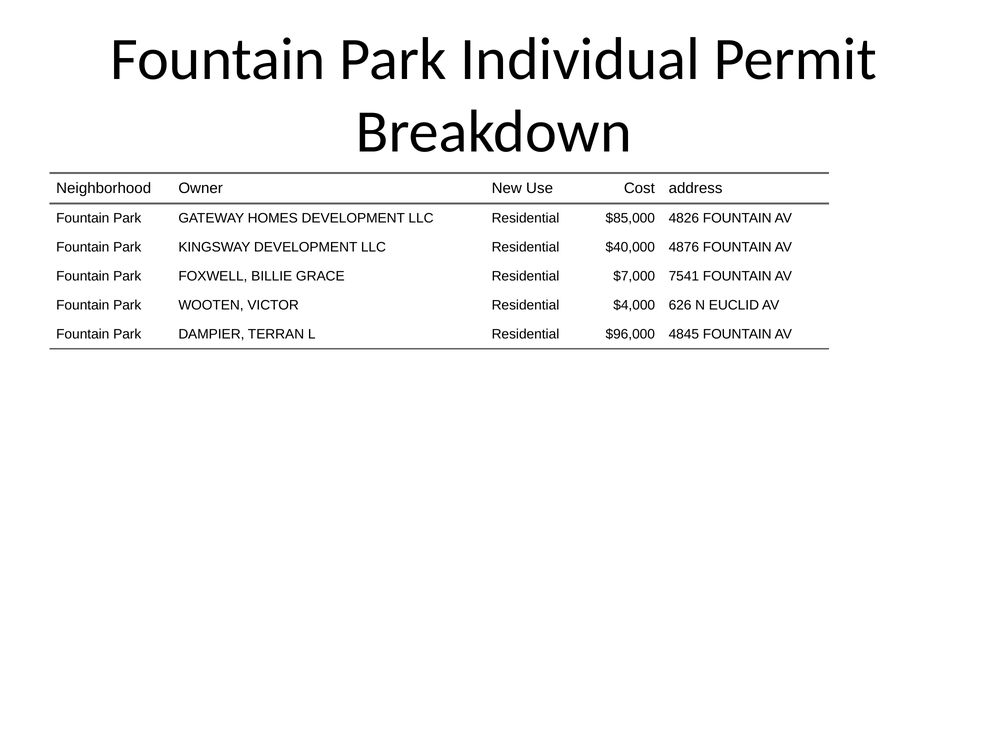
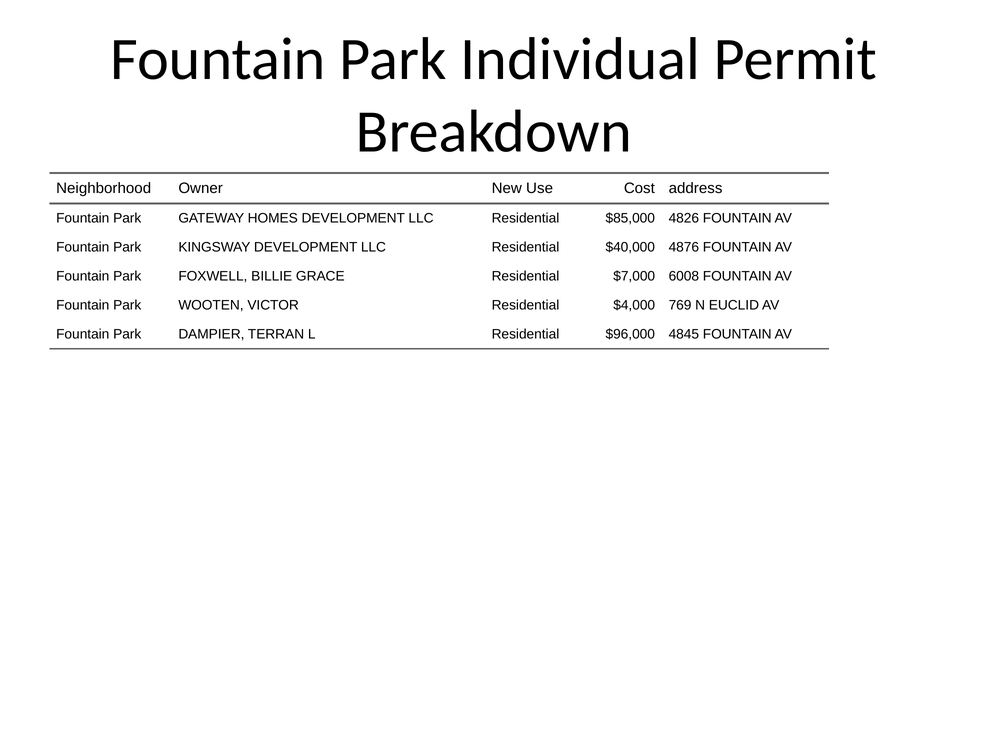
7541: 7541 -> 6008 (684, 276)
626: 626 -> 769 (680, 305)
